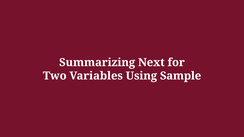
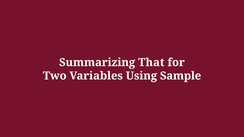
Next: Next -> That (151, 63)
